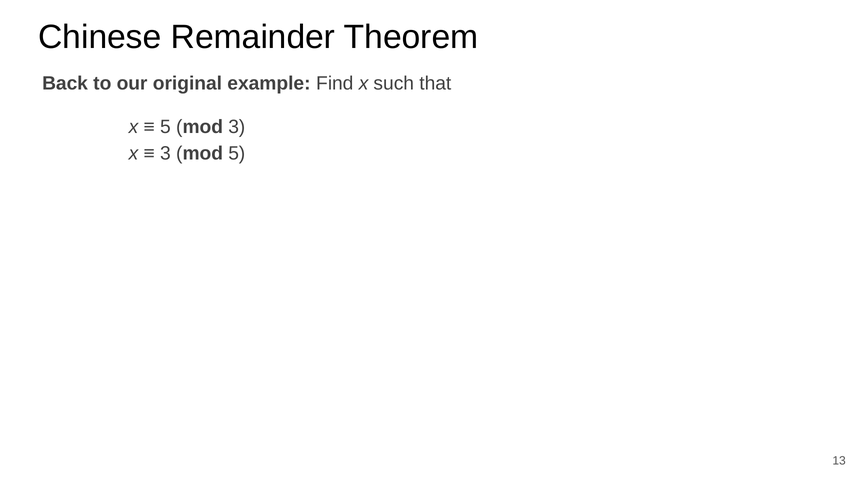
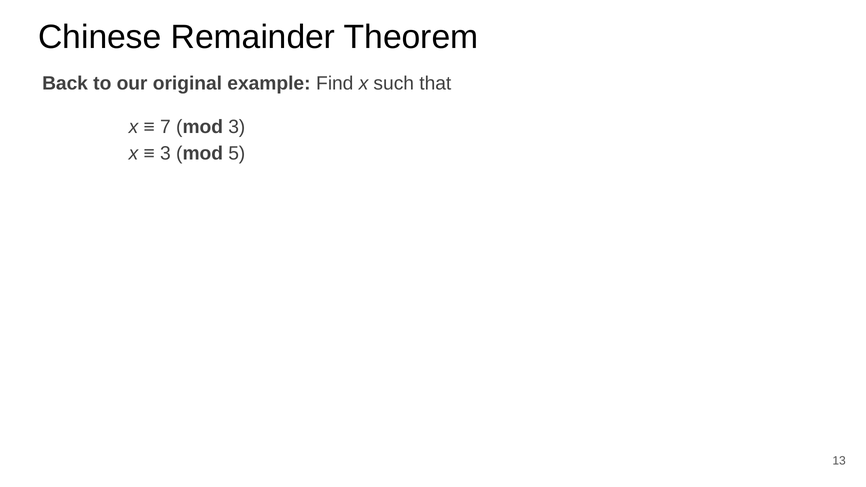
5: 5 -> 7 (165, 127)
